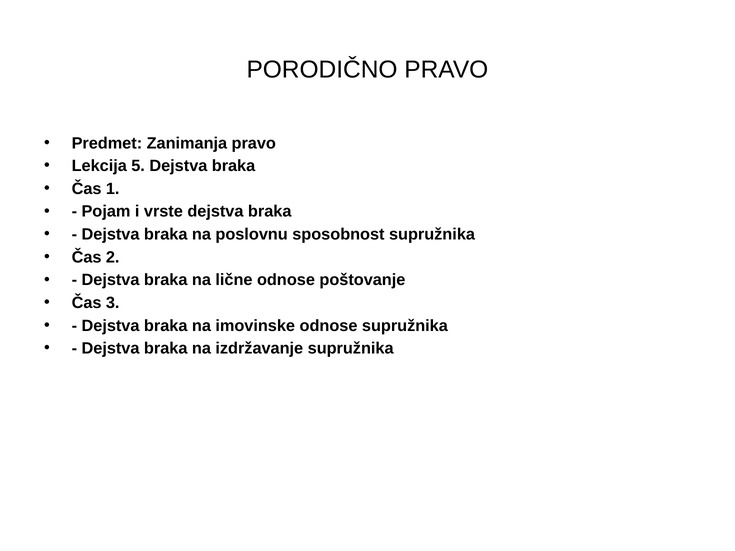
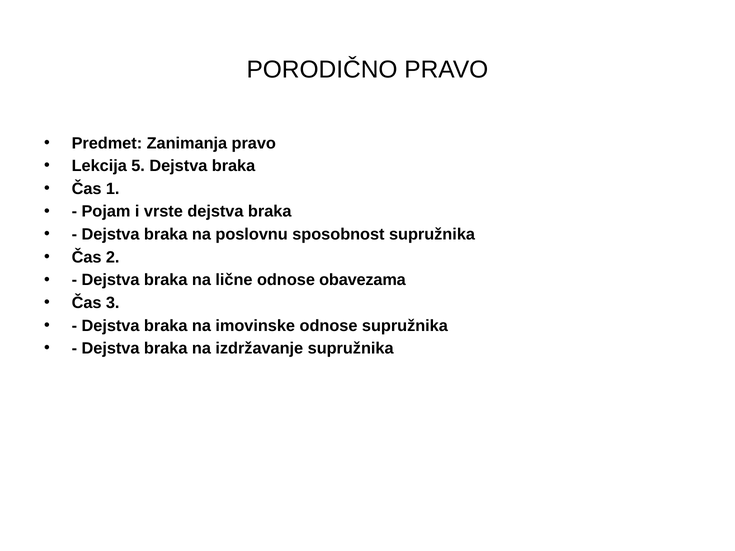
poštovanje: poštovanje -> obavezama (363, 280)
